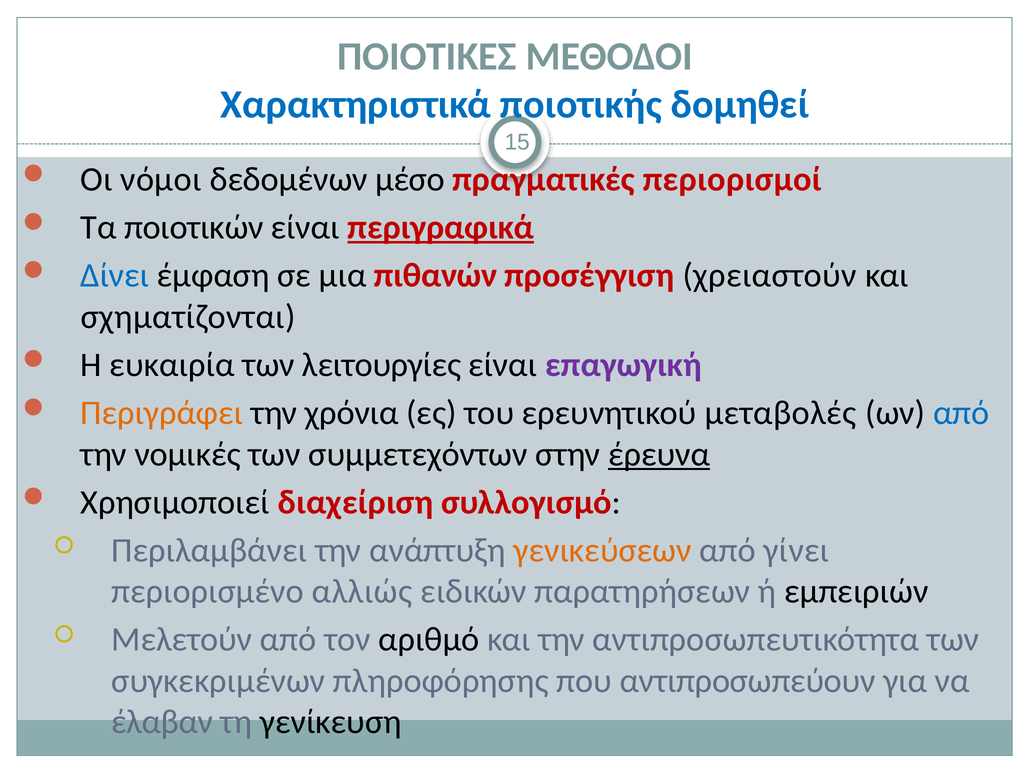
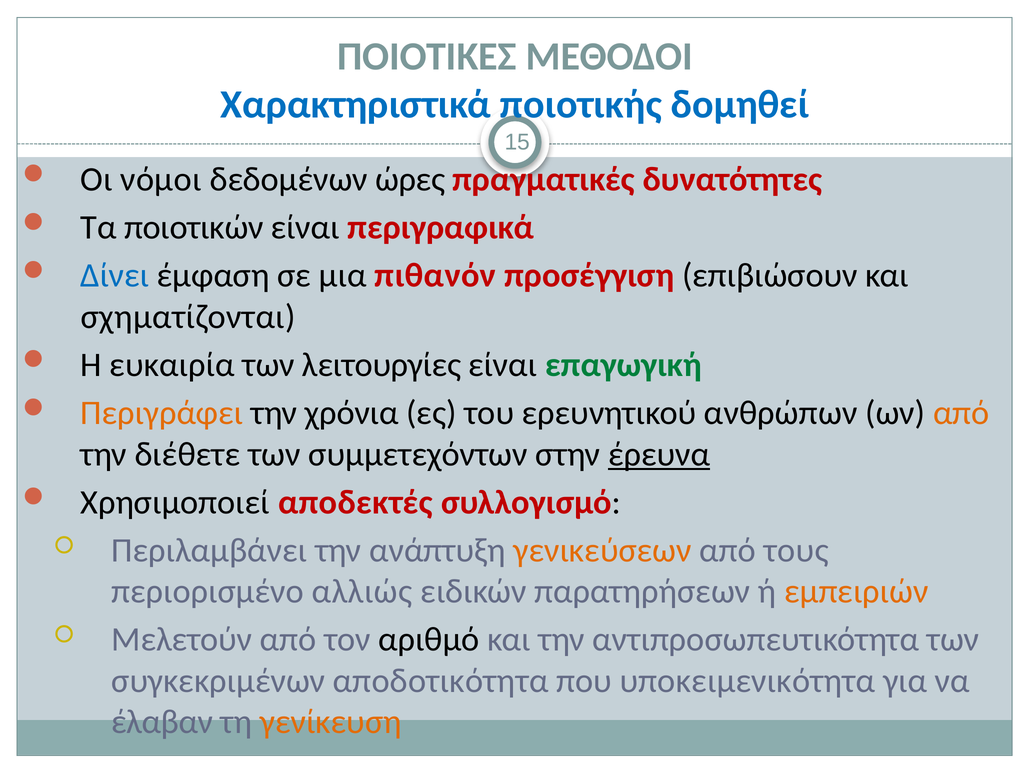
μέσο: μέσο -> ώρες (410, 179)
περιορισμοί: περιορισμοί -> δυνατότητες (732, 179)
περιγραφικά underline: present -> none (441, 227)
πιθανών: πιθανών -> πιθανόν (435, 275)
χρειαστούν: χρειαστούν -> επιβιώσουν (770, 275)
επαγωγική colour: purple -> green (624, 365)
μεταβολές: μεταβολές -> ανθρώπων (781, 413)
από colour: blue -> orange (961, 413)
νομικές: νομικές -> διέθετε (187, 454)
διαχείριση: διαχείριση -> αποδεκτές (355, 502)
γίνει: γίνει -> τους (796, 550)
εμπειριών colour: black -> orange (856, 591)
πληροφόρησης: πληροφόρησης -> αποδοτικότητα (441, 680)
αντιπροσωπεύουν: αντιπροσωπεύουν -> υποκειμενικότητα (747, 680)
γενίκευση colour: black -> orange (331, 722)
